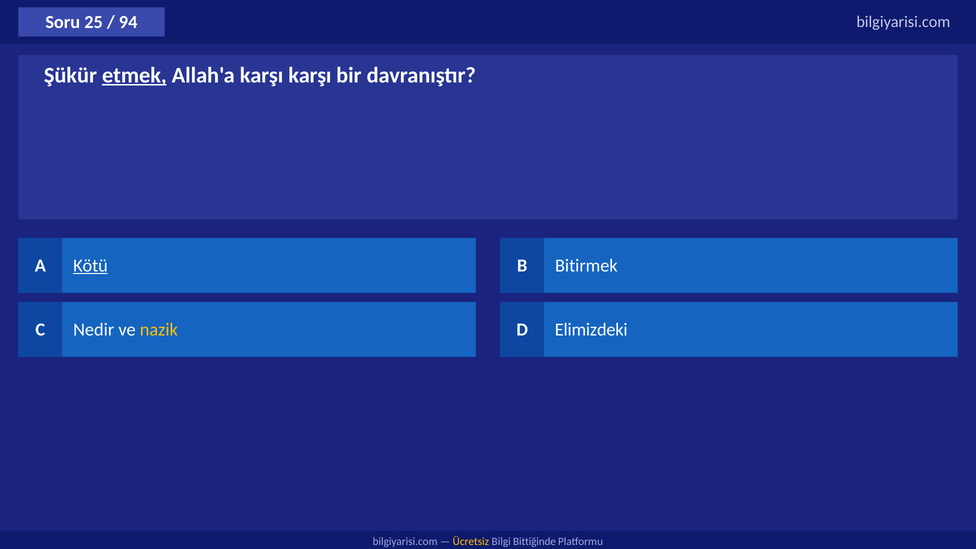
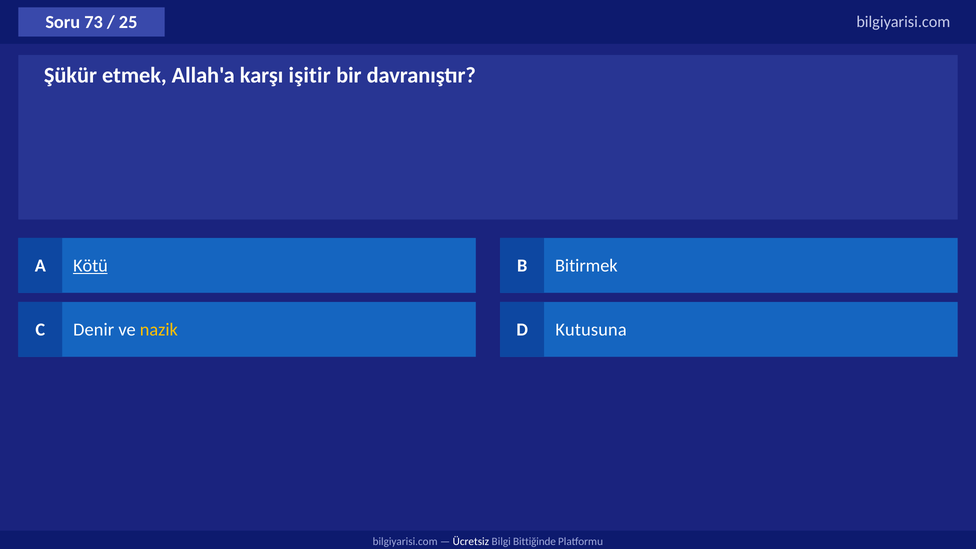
25: 25 -> 73 (94, 22)
94: 94 -> 25 (128, 22)
etmek underline: present -> none (134, 75)
karşı karşı: karşı -> işitir (310, 75)
Nedir: Nedir -> Denir (94, 330)
Elimizdeki: Elimizdeki -> Kutusuna (591, 330)
Ücretsiz colour: yellow -> white (471, 541)
